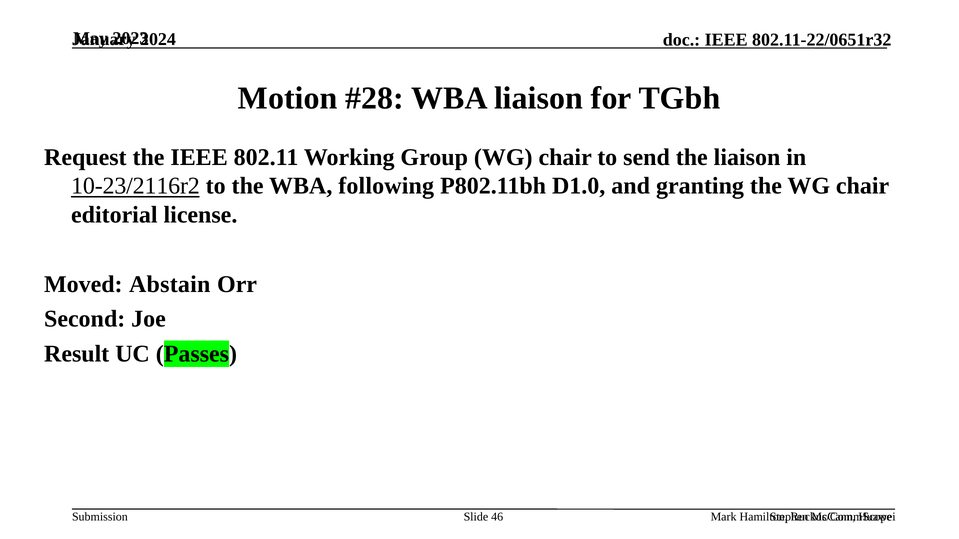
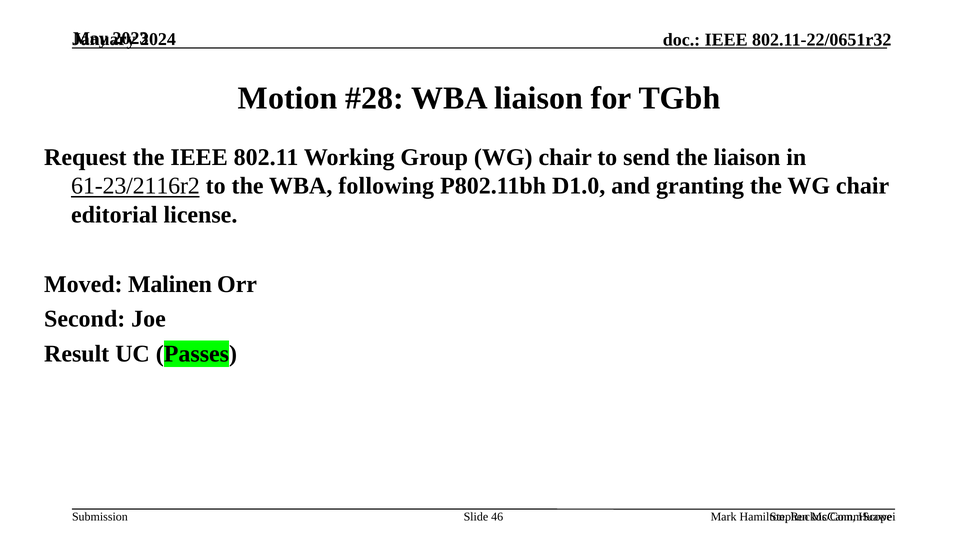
10-23/2116r2: 10-23/2116r2 -> 61-23/2116r2 (135, 186)
Abstain: Abstain -> Malinen (170, 285)
